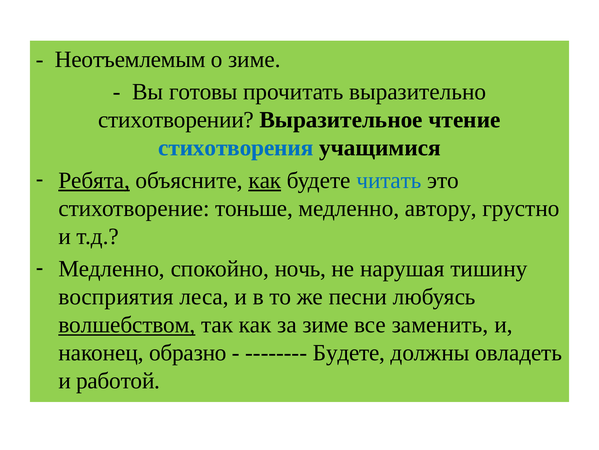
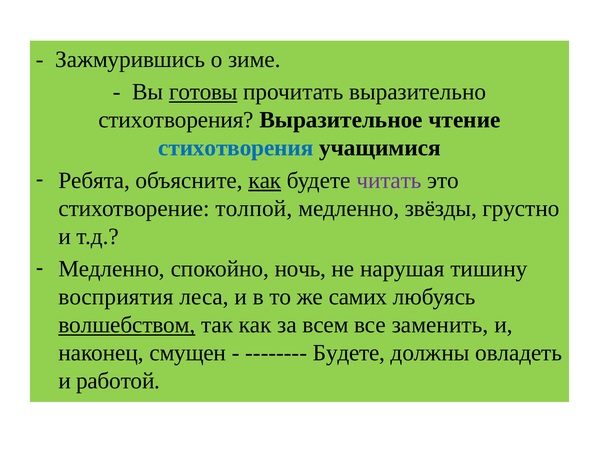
Неотъемлемым: Неотъемлемым -> Зажмурившись (130, 59)
готовы underline: none -> present (203, 92)
стихотворении: стихотворении -> стихотворения (176, 120)
Ребята underline: present -> none (94, 180)
читать colour: blue -> purple (389, 180)
тоньше: тоньше -> толпой (254, 208)
автору: автору -> звёзды (441, 208)
песни: песни -> самих (358, 296)
за зиме: зиме -> всем (325, 324)
образно: образно -> смущен (188, 352)
